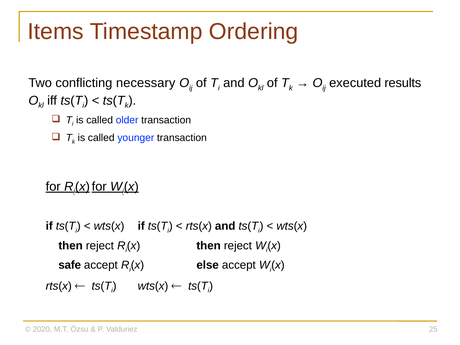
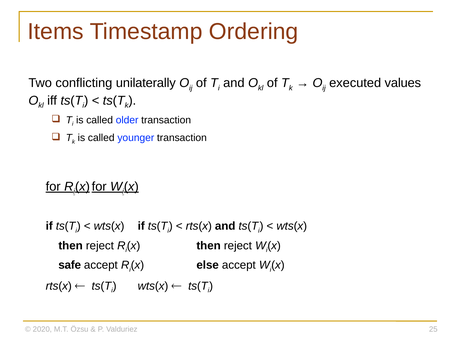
necessary: necessary -> unilaterally (146, 83)
results: results -> values (403, 83)
